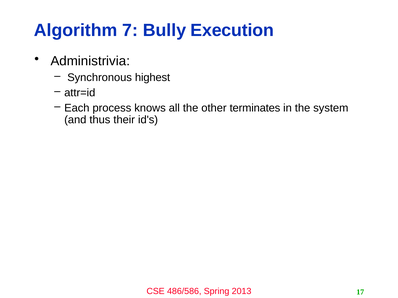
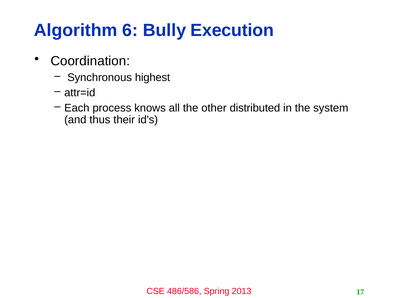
7: 7 -> 6 (130, 30)
Administrivia: Administrivia -> Coordination (90, 61)
terminates: terminates -> distributed (255, 108)
